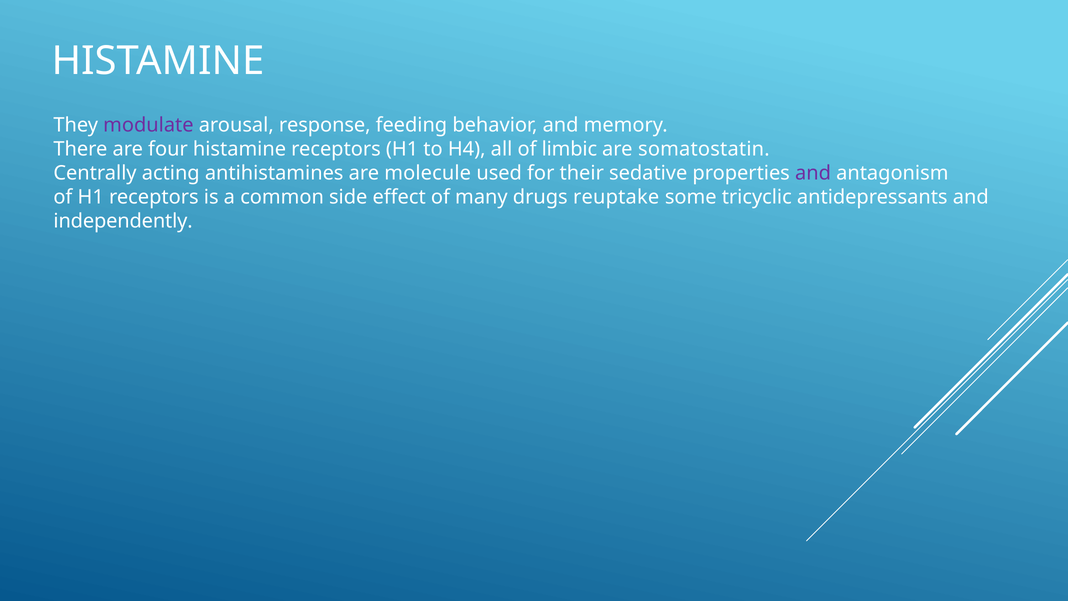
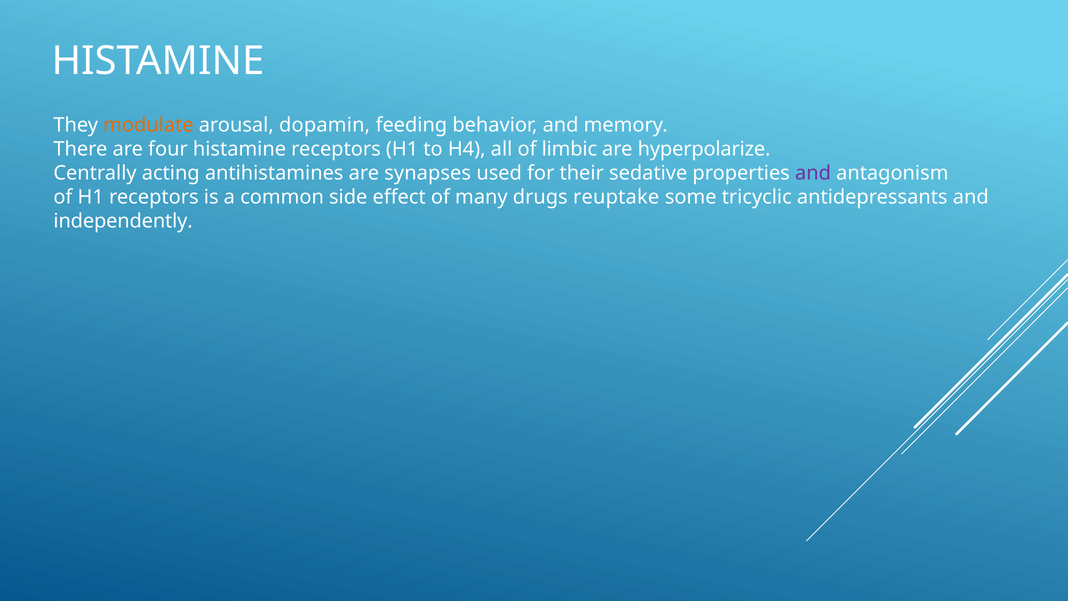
modulate colour: purple -> orange (148, 125)
response: response -> dopamin (325, 125)
somatostatin: somatostatin -> hyperpolarize (704, 149)
molecule: molecule -> synapses (428, 173)
